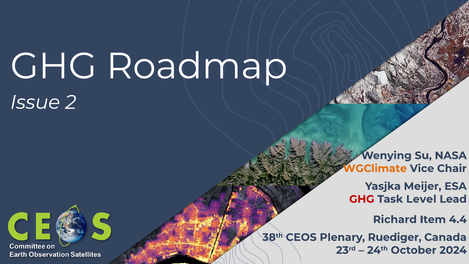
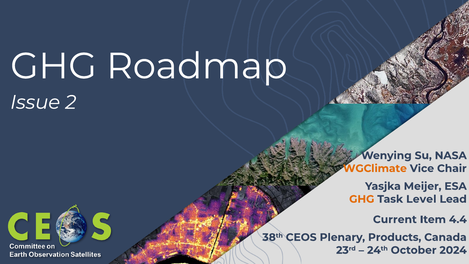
GHG colour: red -> orange (362, 199)
Richard: Richard -> Current (395, 219)
Ruediger: Ruediger -> Products (395, 237)
